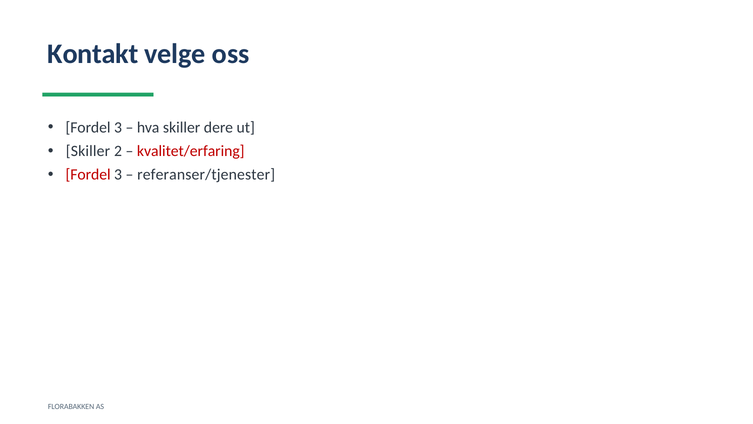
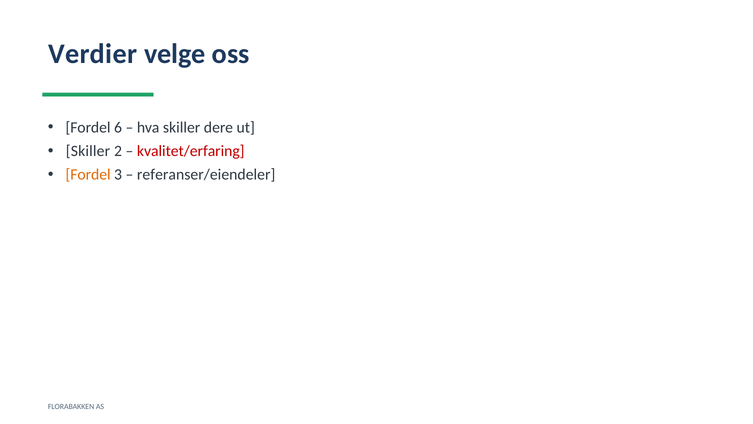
Kontakt: Kontakt -> Verdier (93, 54)
3: 3 -> 6 (118, 128)
Fordel colour: red -> orange (88, 175)
referanser/tjenester: referanser/tjenester -> referanser/eiendeler (206, 175)
